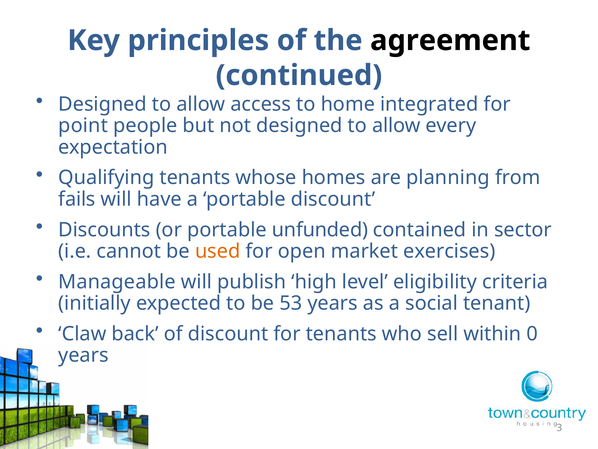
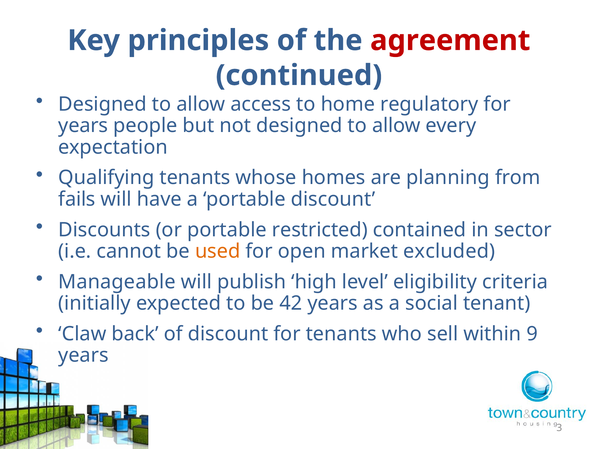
agreement colour: black -> red (450, 40)
integrated: integrated -> regulatory (429, 104)
point: point -> years (83, 126)
unfunded: unfunded -> restricted (320, 230)
exercises: exercises -> excluded (449, 251)
53: 53 -> 42 (291, 303)
0: 0 -> 9 (532, 333)
